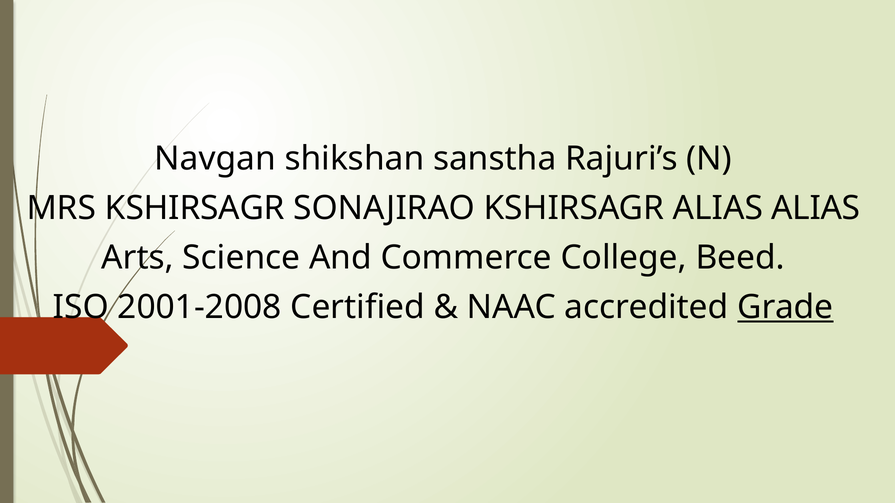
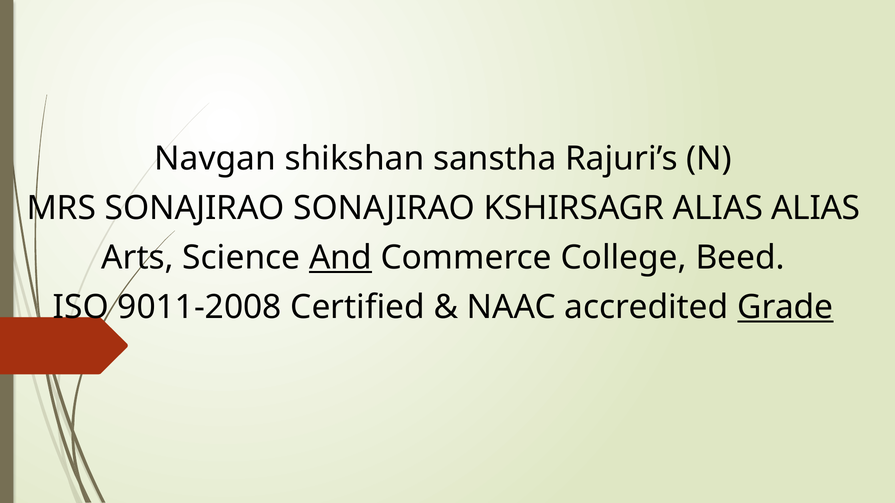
MRS KSHIRSAGR: KSHIRSAGR -> SONAJIRAO (195, 208)
And underline: none -> present (340, 258)
2001-2008: 2001-2008 -> 9011-2008 (200, 307)
